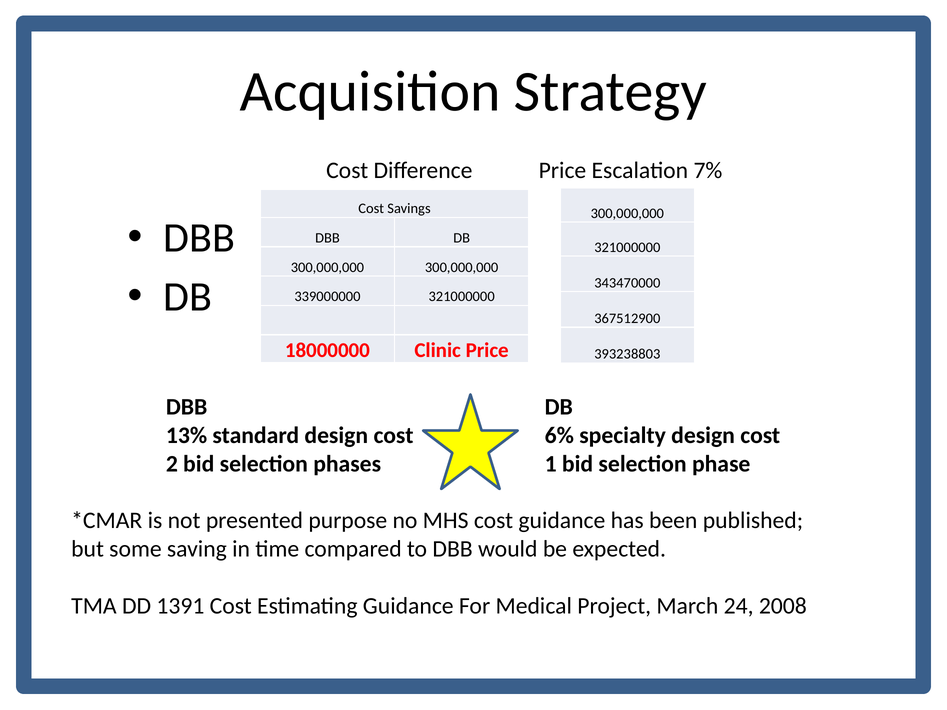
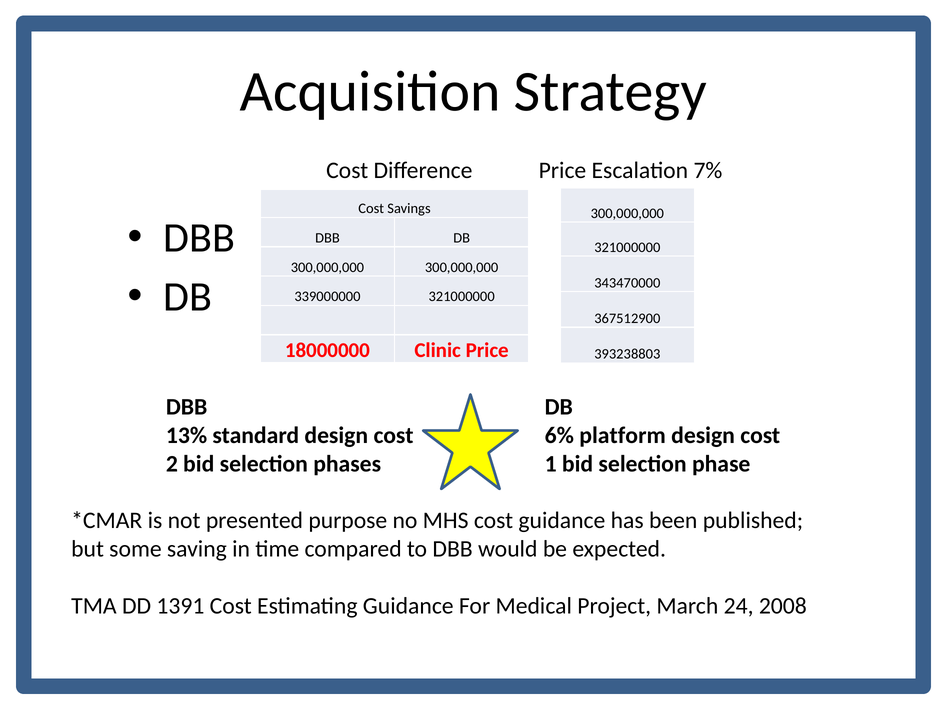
specialty: specialty -> platform (623, 436)
